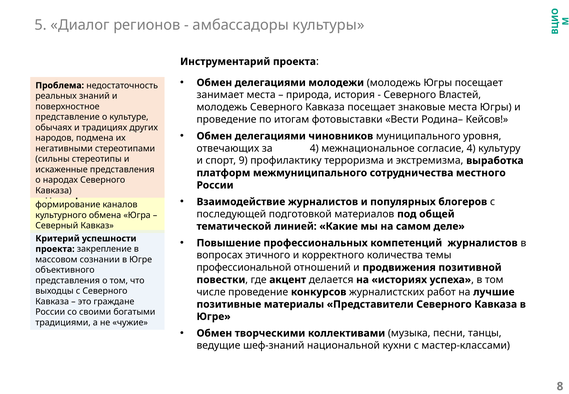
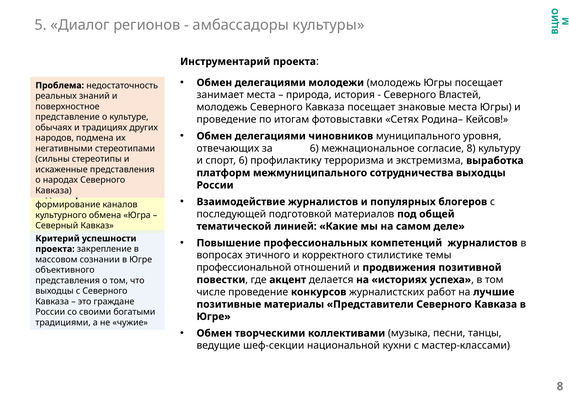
Вести: Вести -> Сетях (402, 119)
за 4: 4 -> 6 (314, 148)
согласие 4: 4 -> 8 (471, 148)
спорт 9: 9 -> 6 (243, 161)
сотрудничества местного: местного -> выходцы (481, 173)
количества: количества -> стилистике (395, 255)
шеф-знаний: шеф-знаний -> шеф-секции (274, 345)
